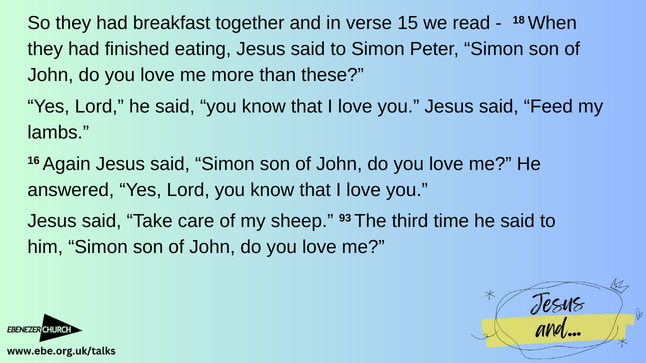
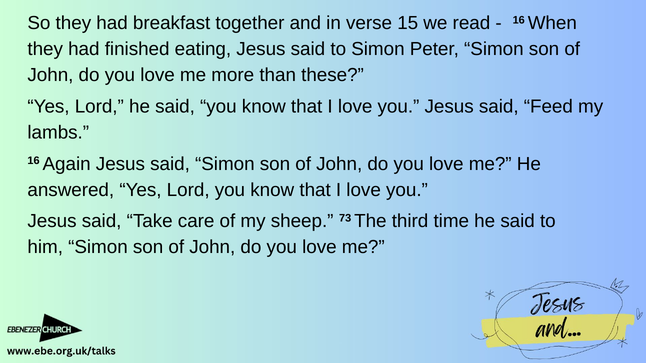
18: 18 -> 16 (519, 20)
93: 93 -> 73 (345, 218)
